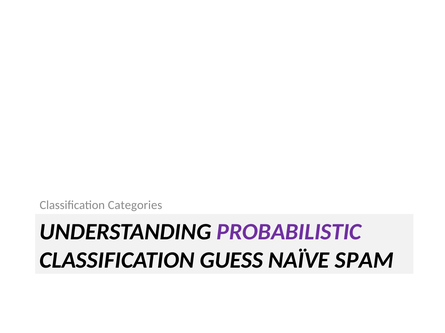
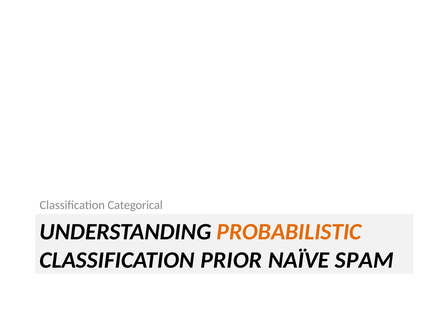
Categories: Categories -> Categorical (135, 206)
PROBABILISTIC colour: purple -> orange (289, 232)
GUESS: GUESS -> PRIOR (231, 261)
